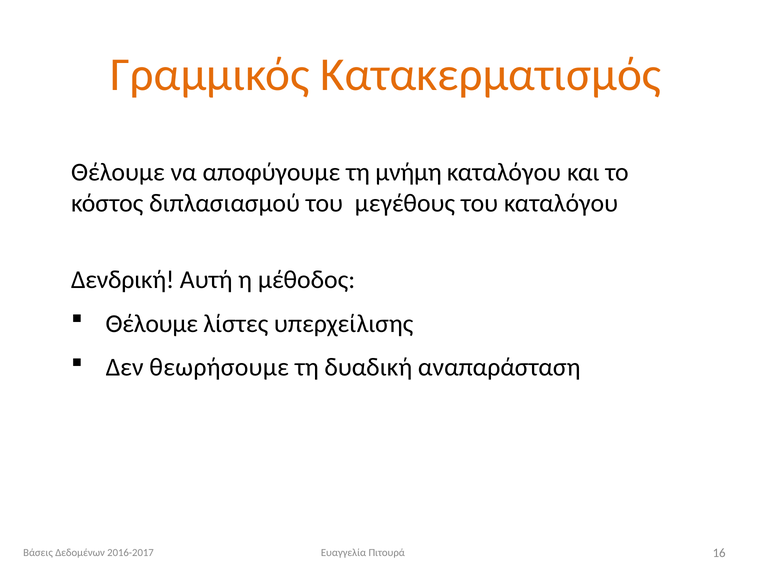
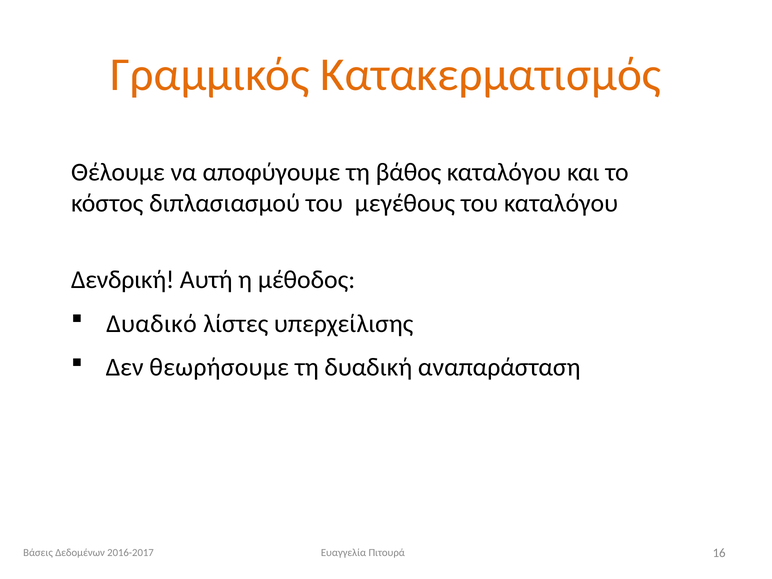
μνήμη: μνήμη -> βάθος (408, 172)
Θέλουμε: Θέλουμε -> Δυαδικό (152, 324)
